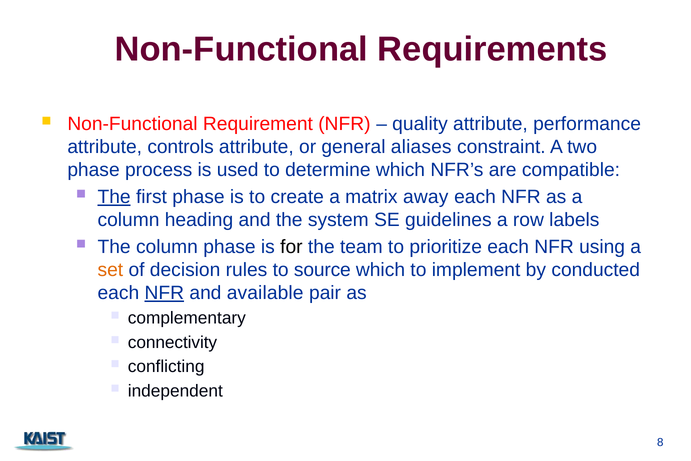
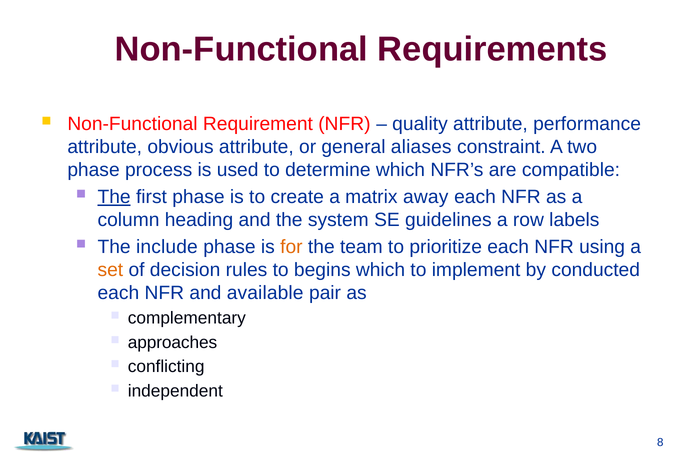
controls: controls -> obvious (181, 147)
The column: column -> include (167, 247)
for colour: black -> orange (291, 247)
source: source -> begins (322, 270)
NFR underline: present -> none (164, 293)
connectivity: connectivity -> approaches (172, 342)
